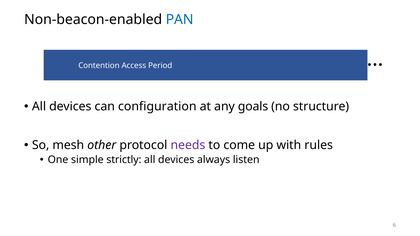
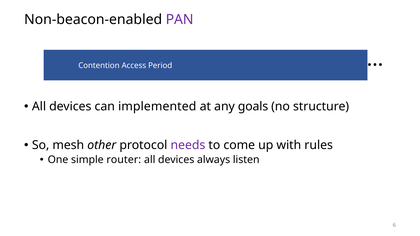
PAN colour: blue -> purple (180, 20)
configuration: configuration -> implemented (157, 107)
strictly: strictly -> router (124, 160)
